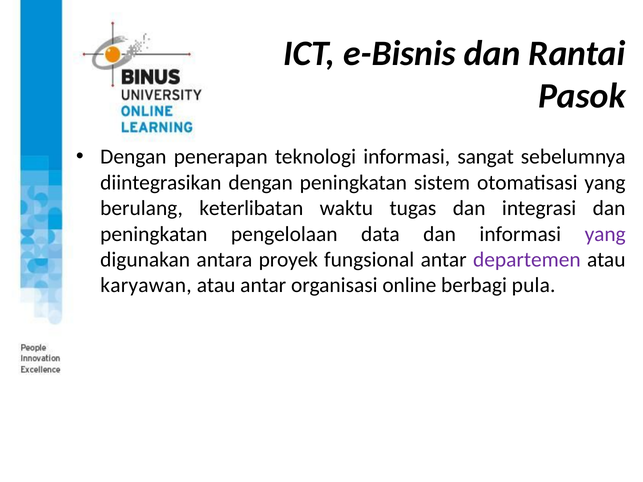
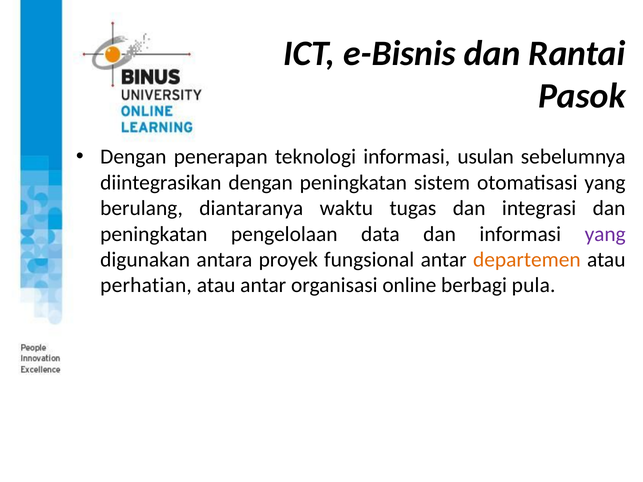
sangat: sangat -> usulan (486, 157)
keterlibatan: keterlibatan -> diantaranya (251, 208)
departemen colour: purple -> orange (527, 260)
karyawan: karyawan -> perhatian (146, 285)
